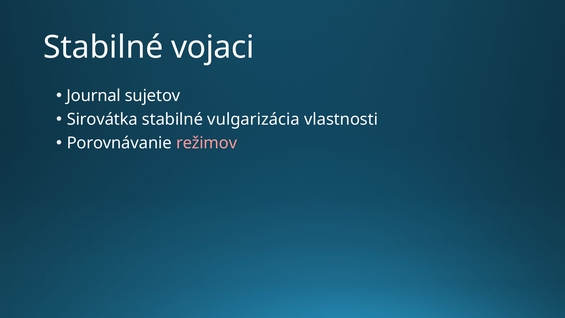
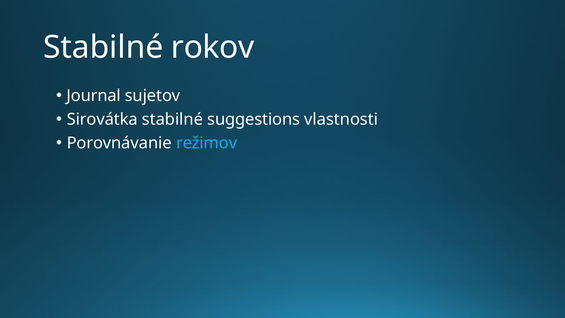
vojaci: vojaci -> rokov (213, 47)
vulgarizácia: vulgarizácia -> suggestions (254, 119)
režimov colour: pink -> light blue (207, 143)
